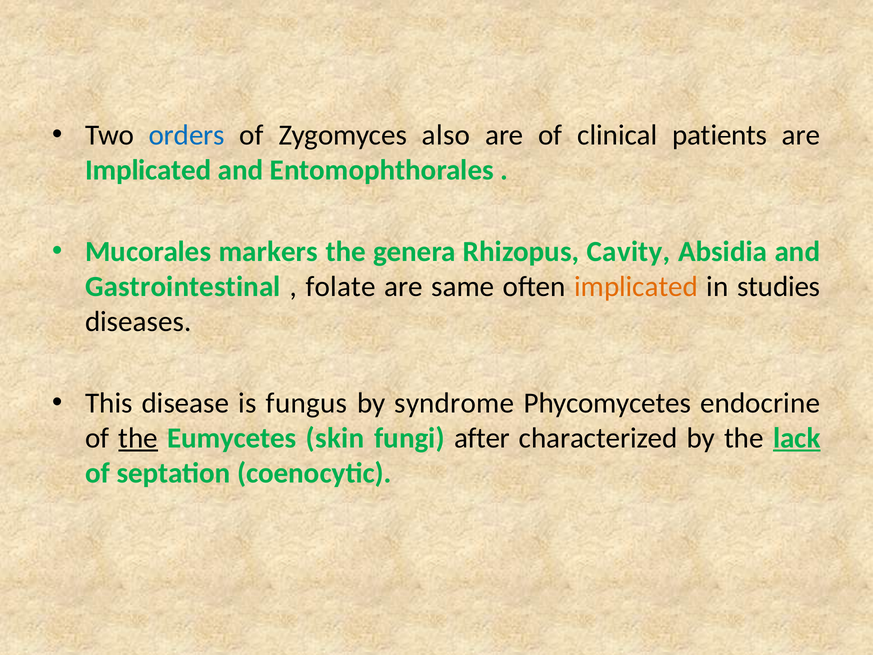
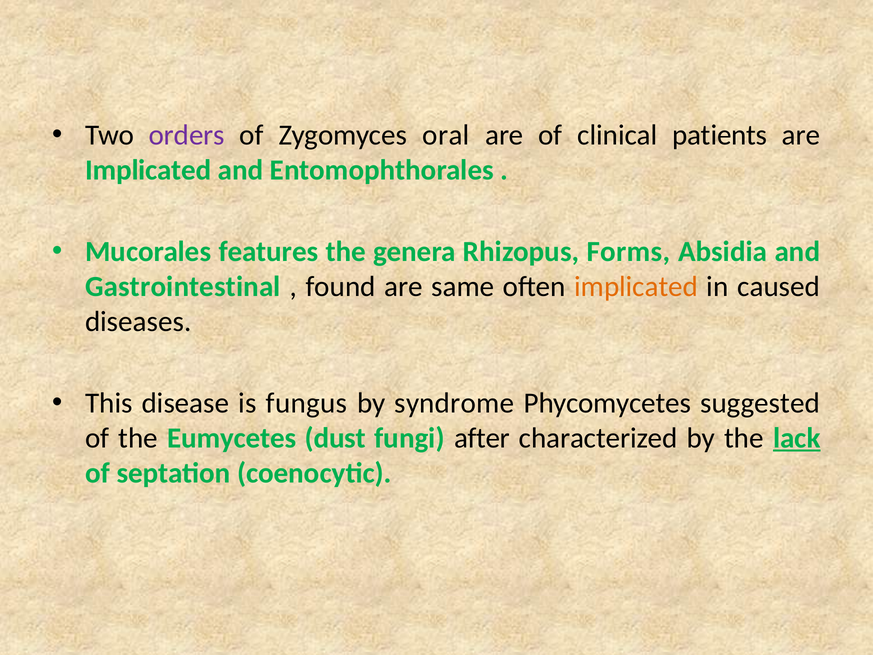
orders colour: blue -> purple (187, 135)
also: also -> oral (446, 135)
markers: markers -> features (268, 252)
Cavity: Cavity -> Forms (629, 252)
folate: folate -> found (341, 287)
studies: studies -> caused (779, 287)
endocrine: endocrine -> suggested (760, 403)
the underline: present -> none (138, 438)
skin: skin -> dust (335, 438)
